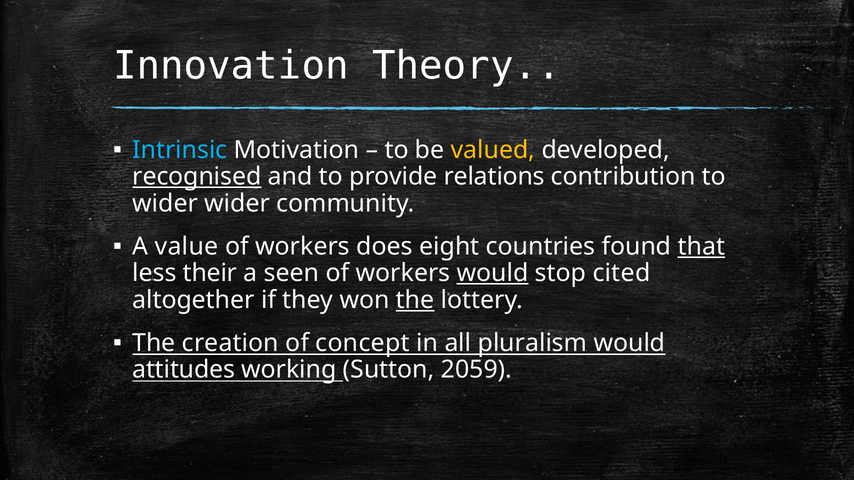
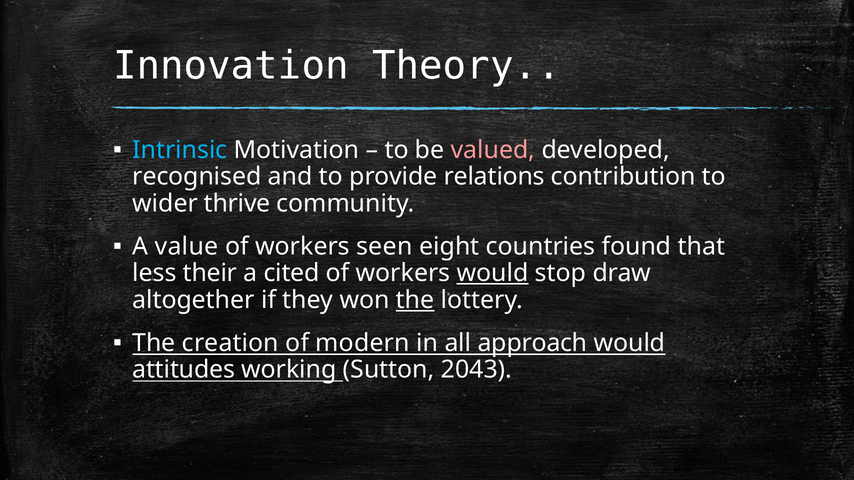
valued colour: yellow -> pink (493, 150)
recognised underline: present -> none (197, 177)
wider wider: wider -> thrive (237, 204)
does: does -> seen (384, 247)
that underline: present -> none (701, 247)
seen: seen -> cited (292, 273)
cited: cited -> draw (622, 273)
concept: concept -> modern (363, 343)
pluralism: pluralism -> approach (533, 343)
2059: 2059 -> 2043 (476, 370)
